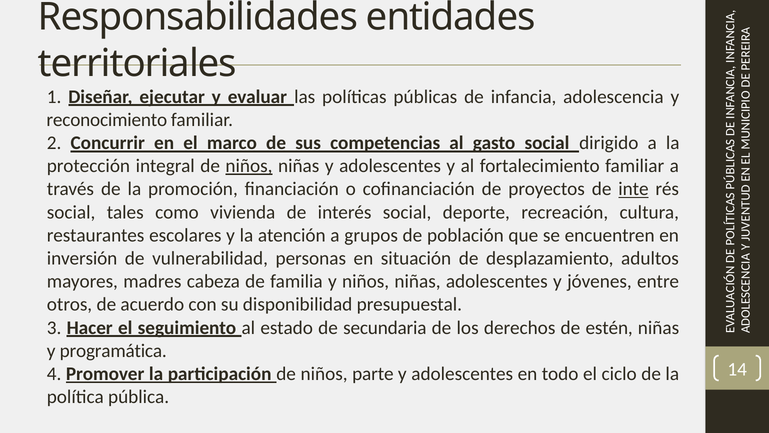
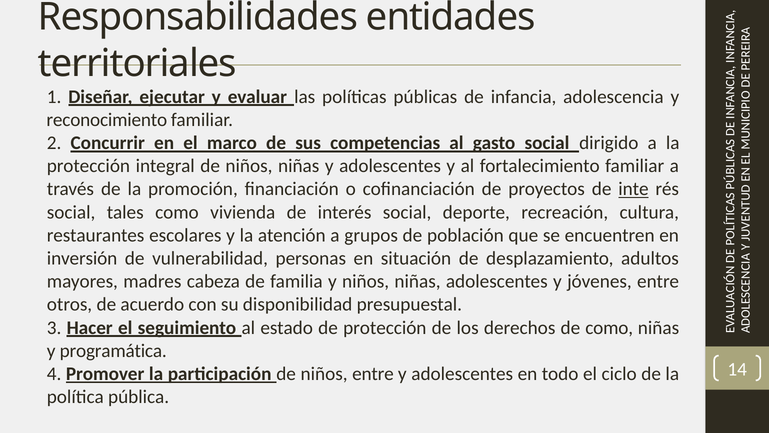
niños underline: present -> none (249, 166)
de secundaria: secundaria -> protección (385, 327)
de estén: estén -> como (609, 327)
niños parte: parte -> entre (373, 373)
